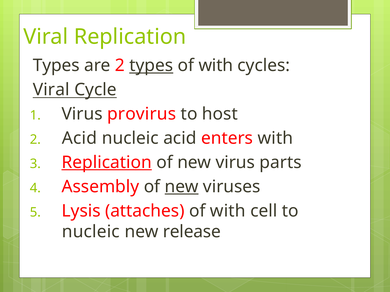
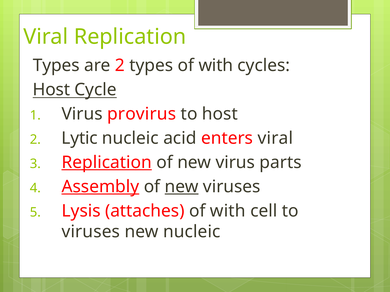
types underline: present -> none (151, 66)
Viral: Viral -> Host (51, 90)
2 Acid: Acid -> Lytic (80, 138)
enters with: with -> viral (275, 138)
Assembly underline: none -> present (100, 187)
nucleic: nucleic -> viruses (91, 232)
new release: release -> nucleic (192, 232)
